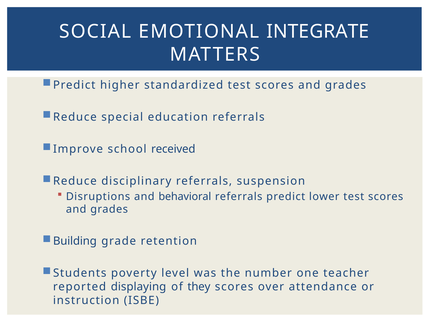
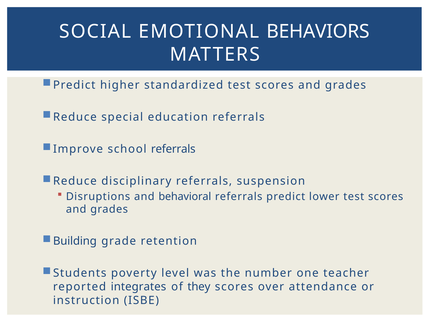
INTEGRATE: INTEGRATE -> BEHAVIORS (318, 31)
school received: received -> referrals (173, 149)
displaying: displaying -> integrates (139, 286)
